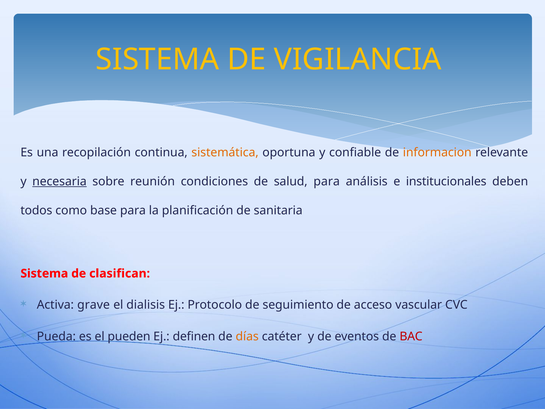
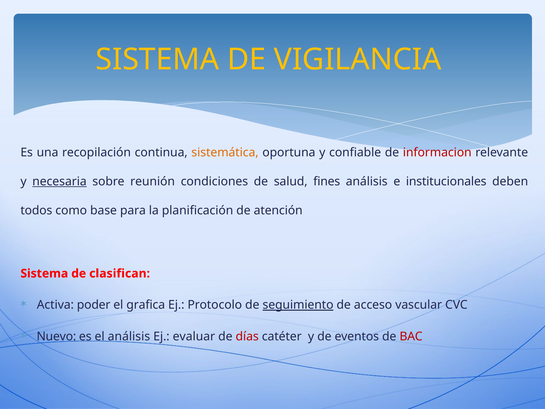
informacion colour: orange -> red (437, 152)
salud para: para -> fines (327, 181)
sanitaria: sanitaria -> atención (278, 210)
grave: grave -> poder (94, 305)
dialisis: dialisis -> grafica (146, 305)
seguimiento underline: none -> present (298, 305)
Pueda: Pueda -> Nuevo (56, 336)
el pueden: pueden -> análisis (129, 336)
definen: definen -> evaluar (194, 336)
días colour: orange -> red (247, 336)
